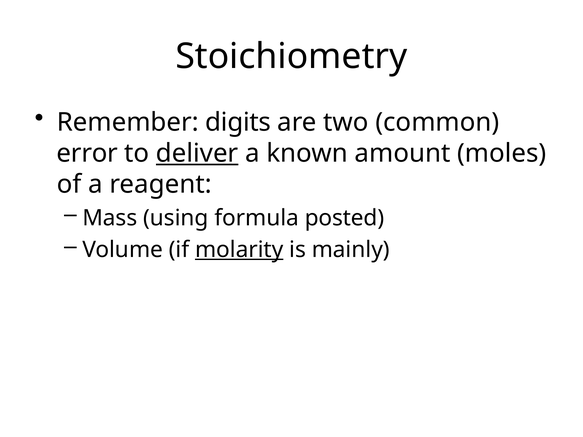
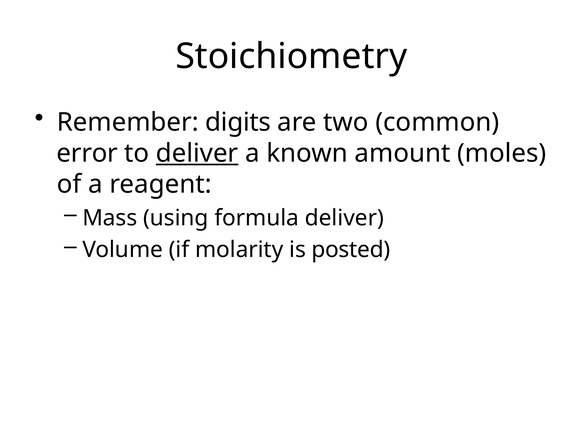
formula posted: posted -> deliver (344, 218)
molarity underline: present -> none (239, 250)
mainly: mainly -> posted (351, 250)
